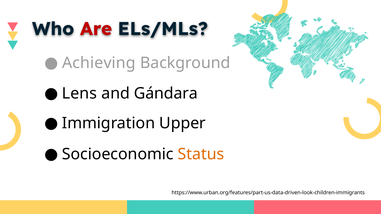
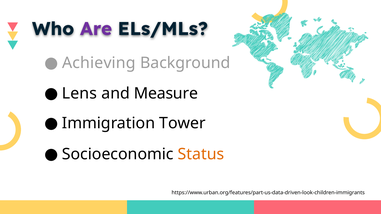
Are colour: red -> purple (96, 29)
Gándara: Gándara -> Measure (166, 93)
Upper: Upper -> Tower (182, 123)
